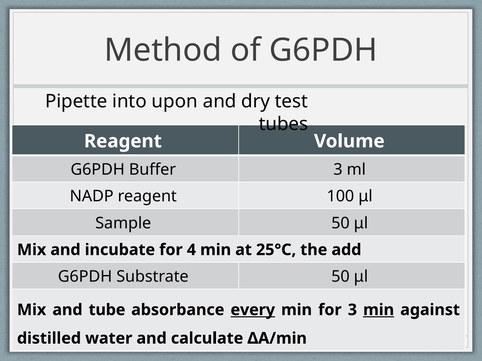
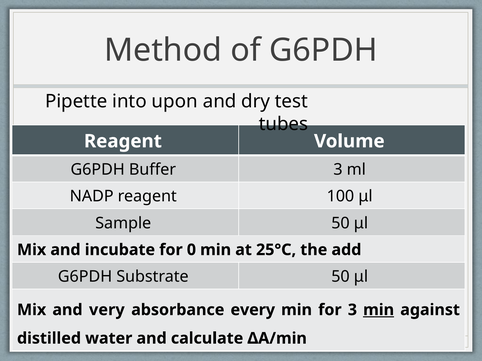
4: 4 -> 0 (191, 250)
tube: tube -> very (107, 310)
every underline: present -> none (253, 310)
